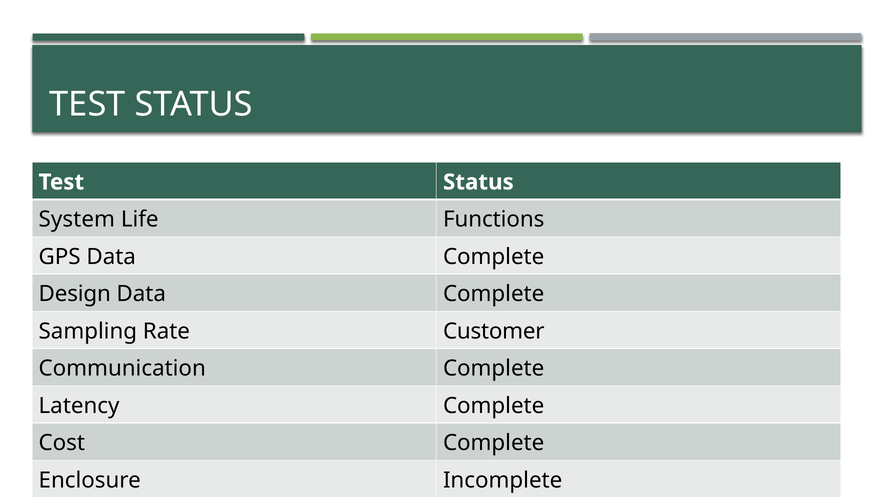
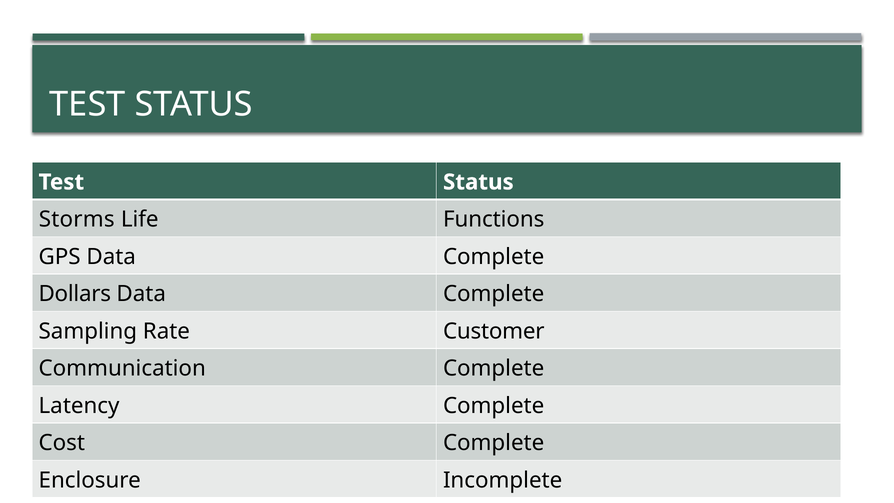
System: System -> Storms (77, 219)
Design: Design -> Dollars (75, 294)
